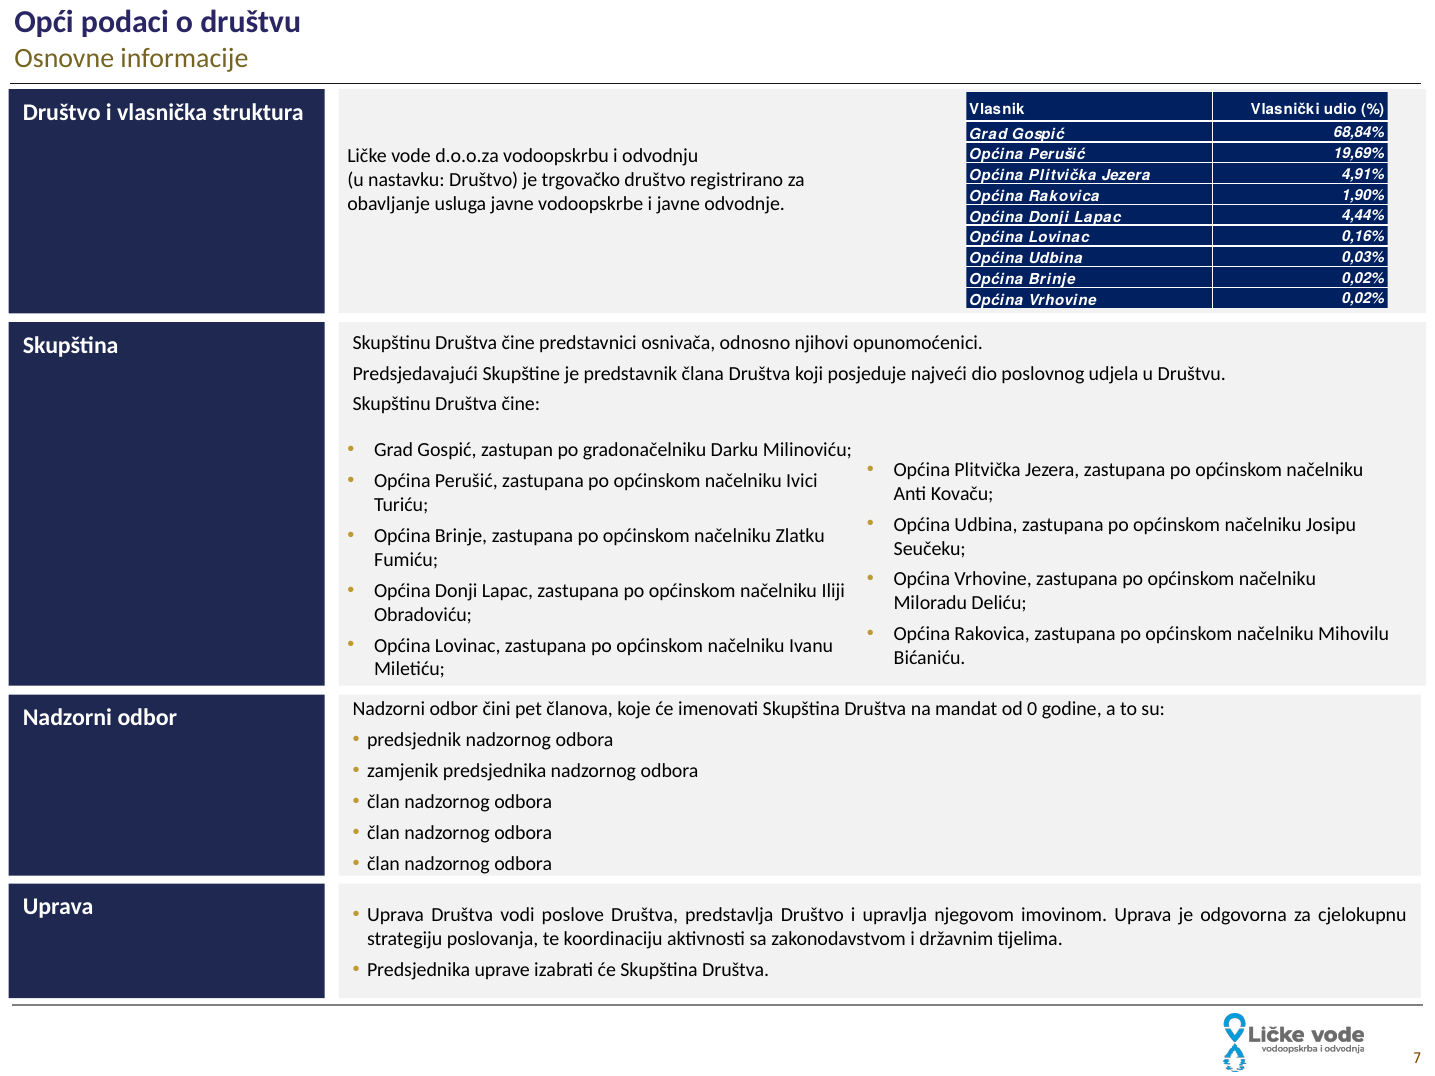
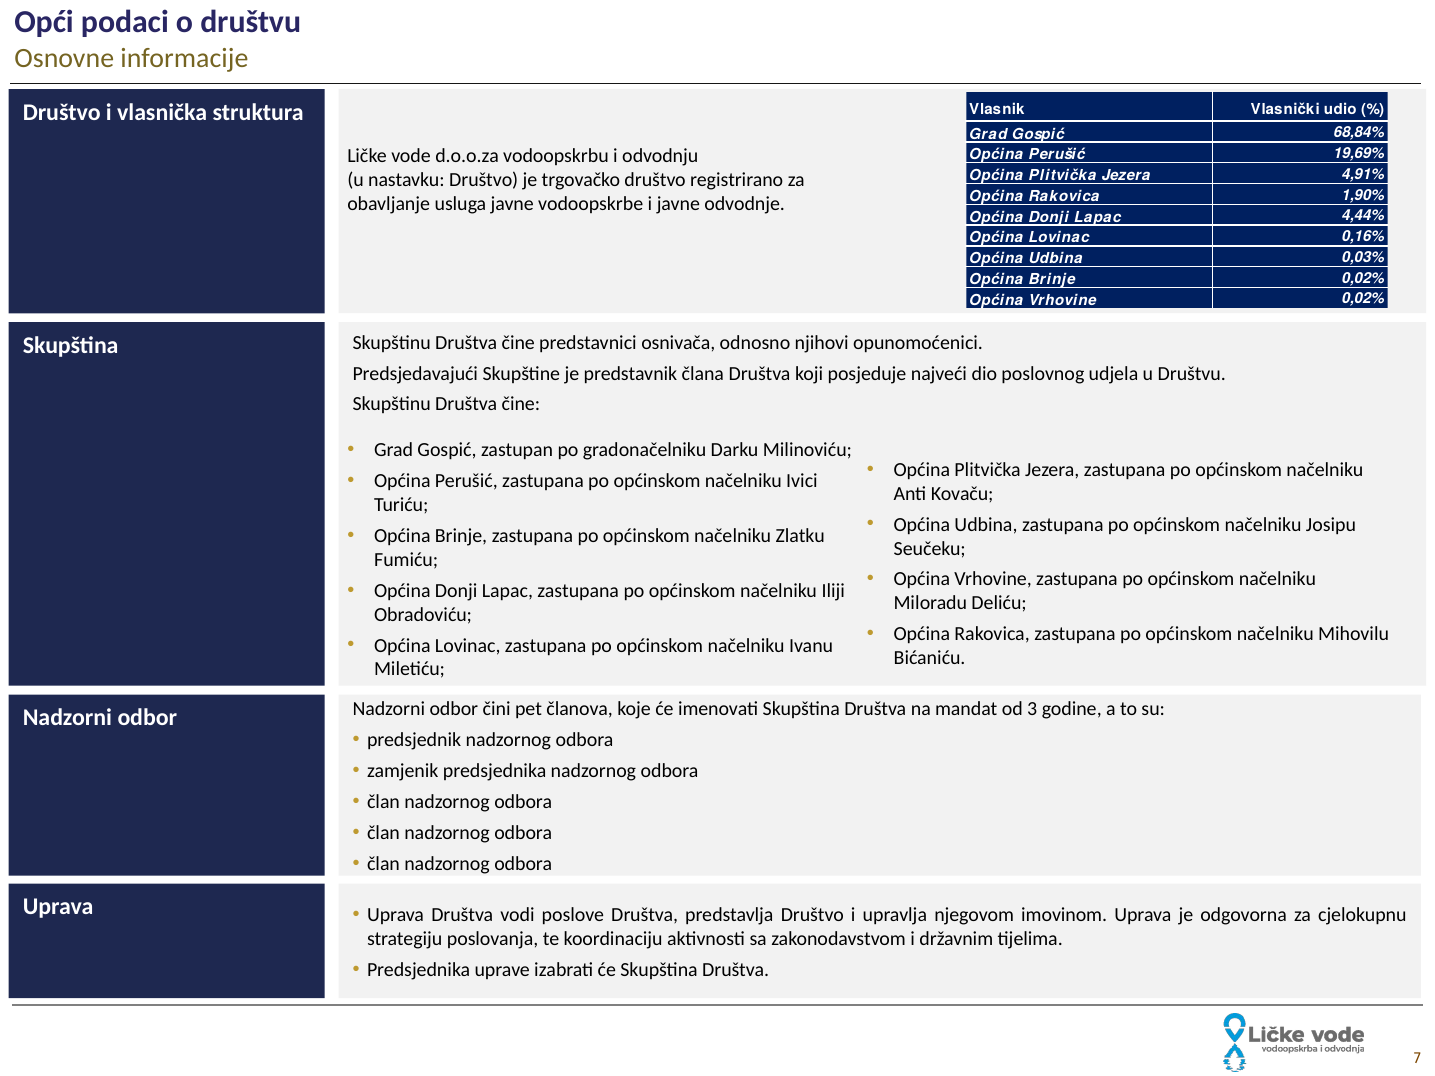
0: 0 -> 3 (1032, 709)
